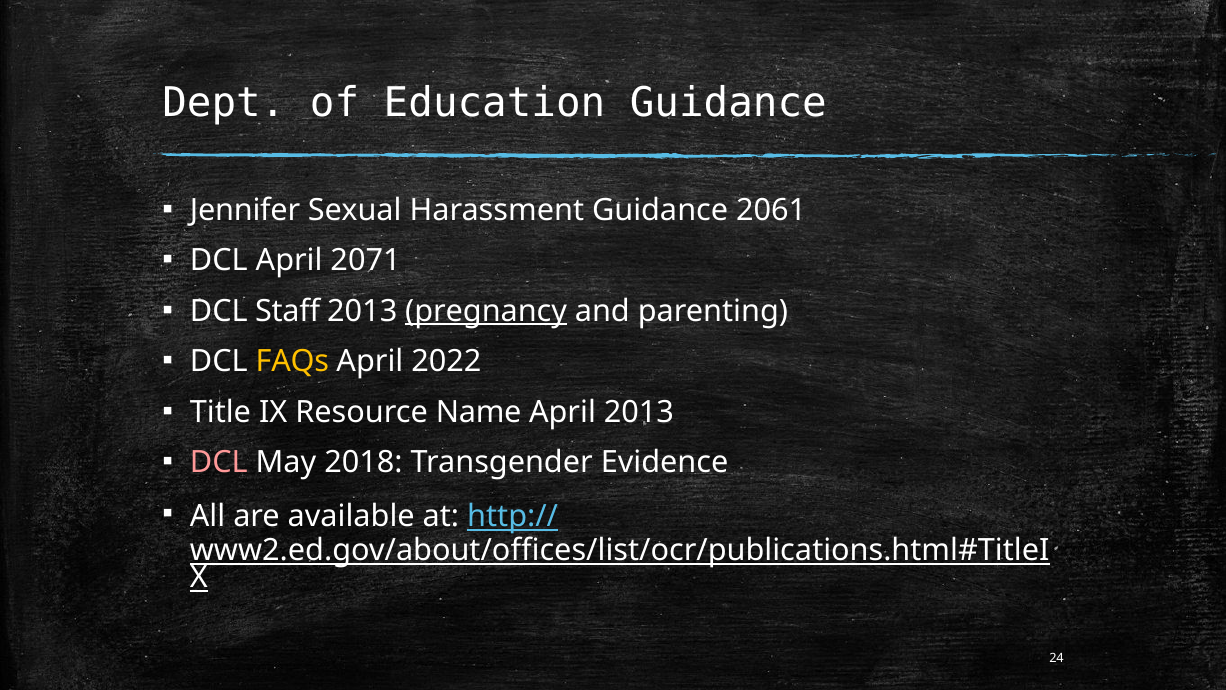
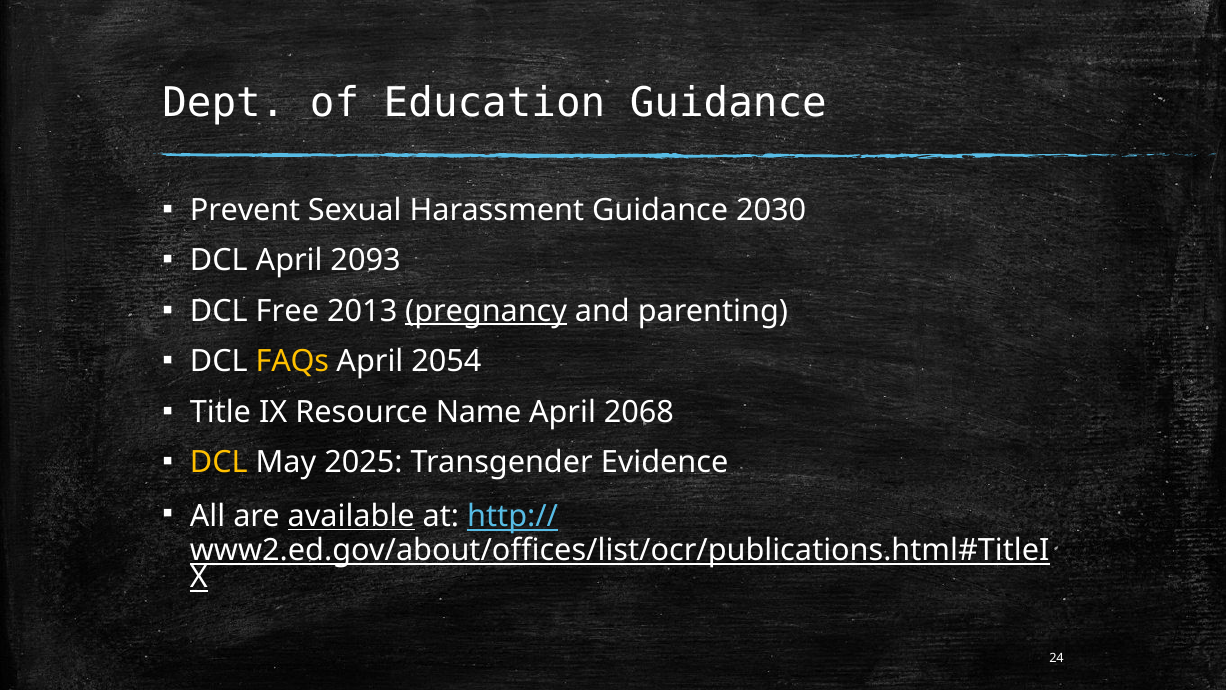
Jennifer: Jennifer -> Prevent (245, 210)
2061: 2061 -> 2030 (771, 210)
2071: 2071 -> 2093 (366, 260)
Staff: Staff -> Free (287, 311)
2022: 2022 -> 2054 (446, 361)
April 2013: 2013 -> 2068 (639, 412)
DCL colour: pink -> yellow (219, 462)
2018: 2018 -> 2025 (363, 462)
available underline: none -> present (351, 516)
